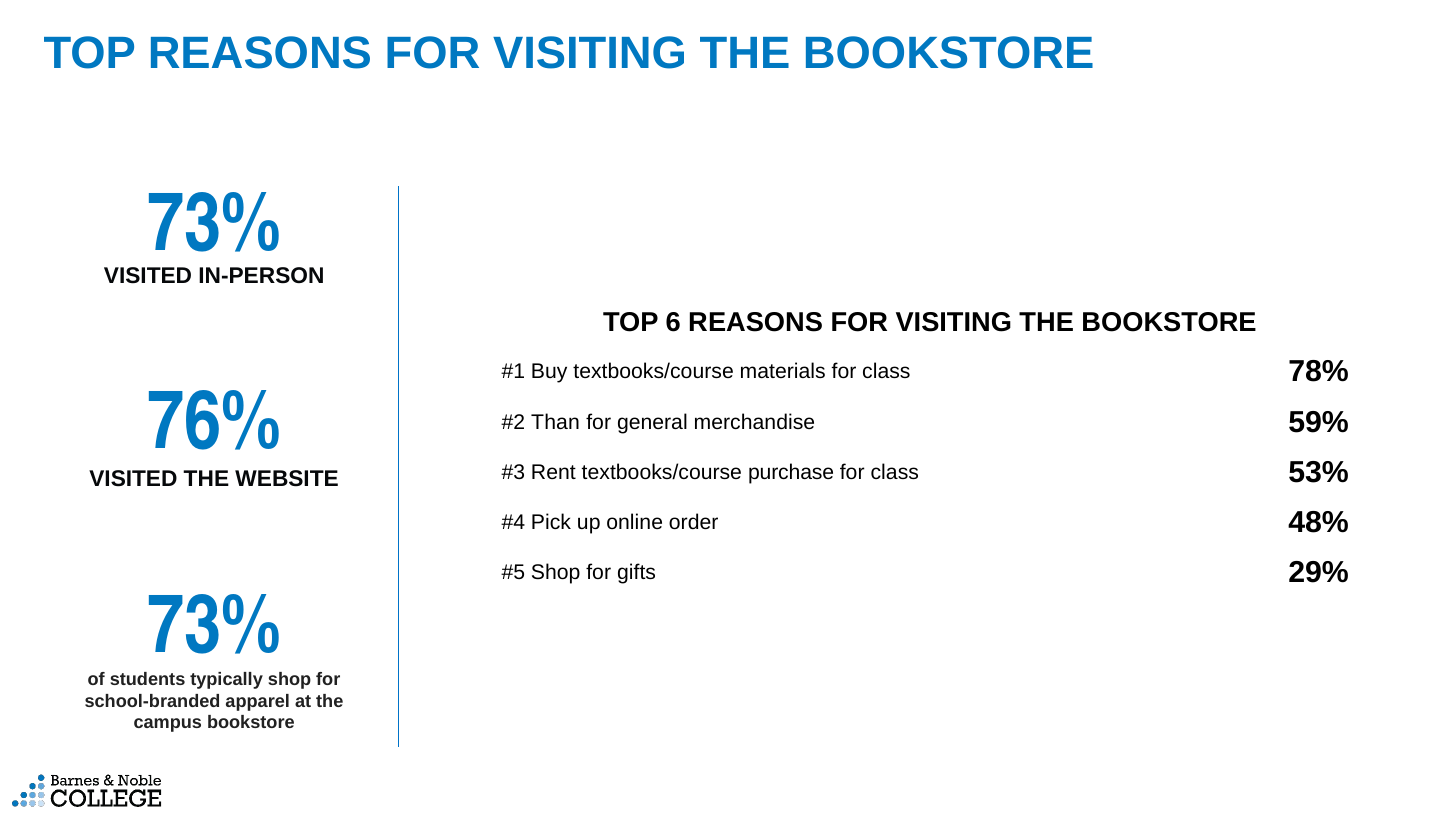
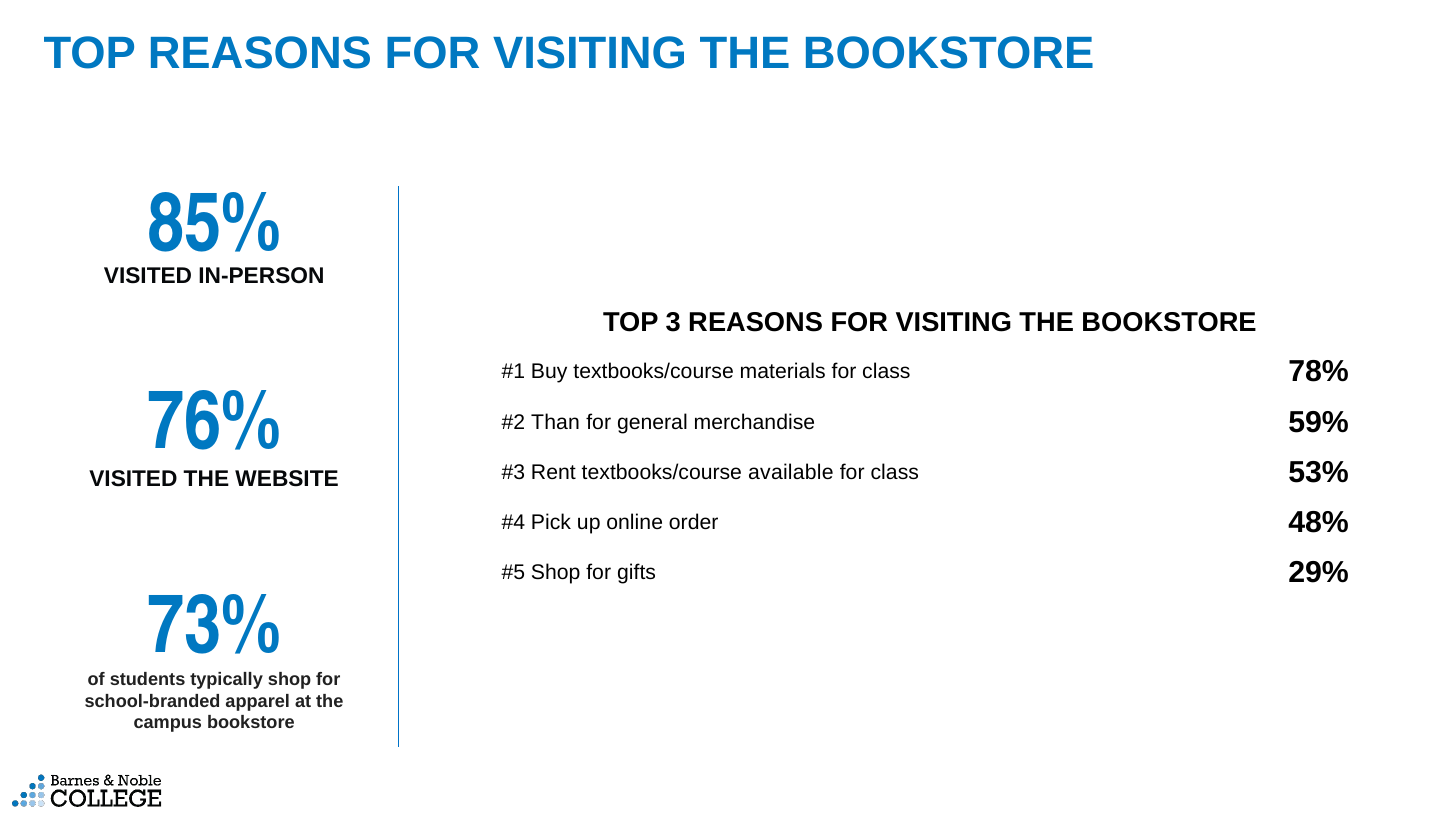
73%: 73% -> 85% (214, 224)
6: 6 -> 3 (673, 322)
purchase: purchase -> available (791, 472)
